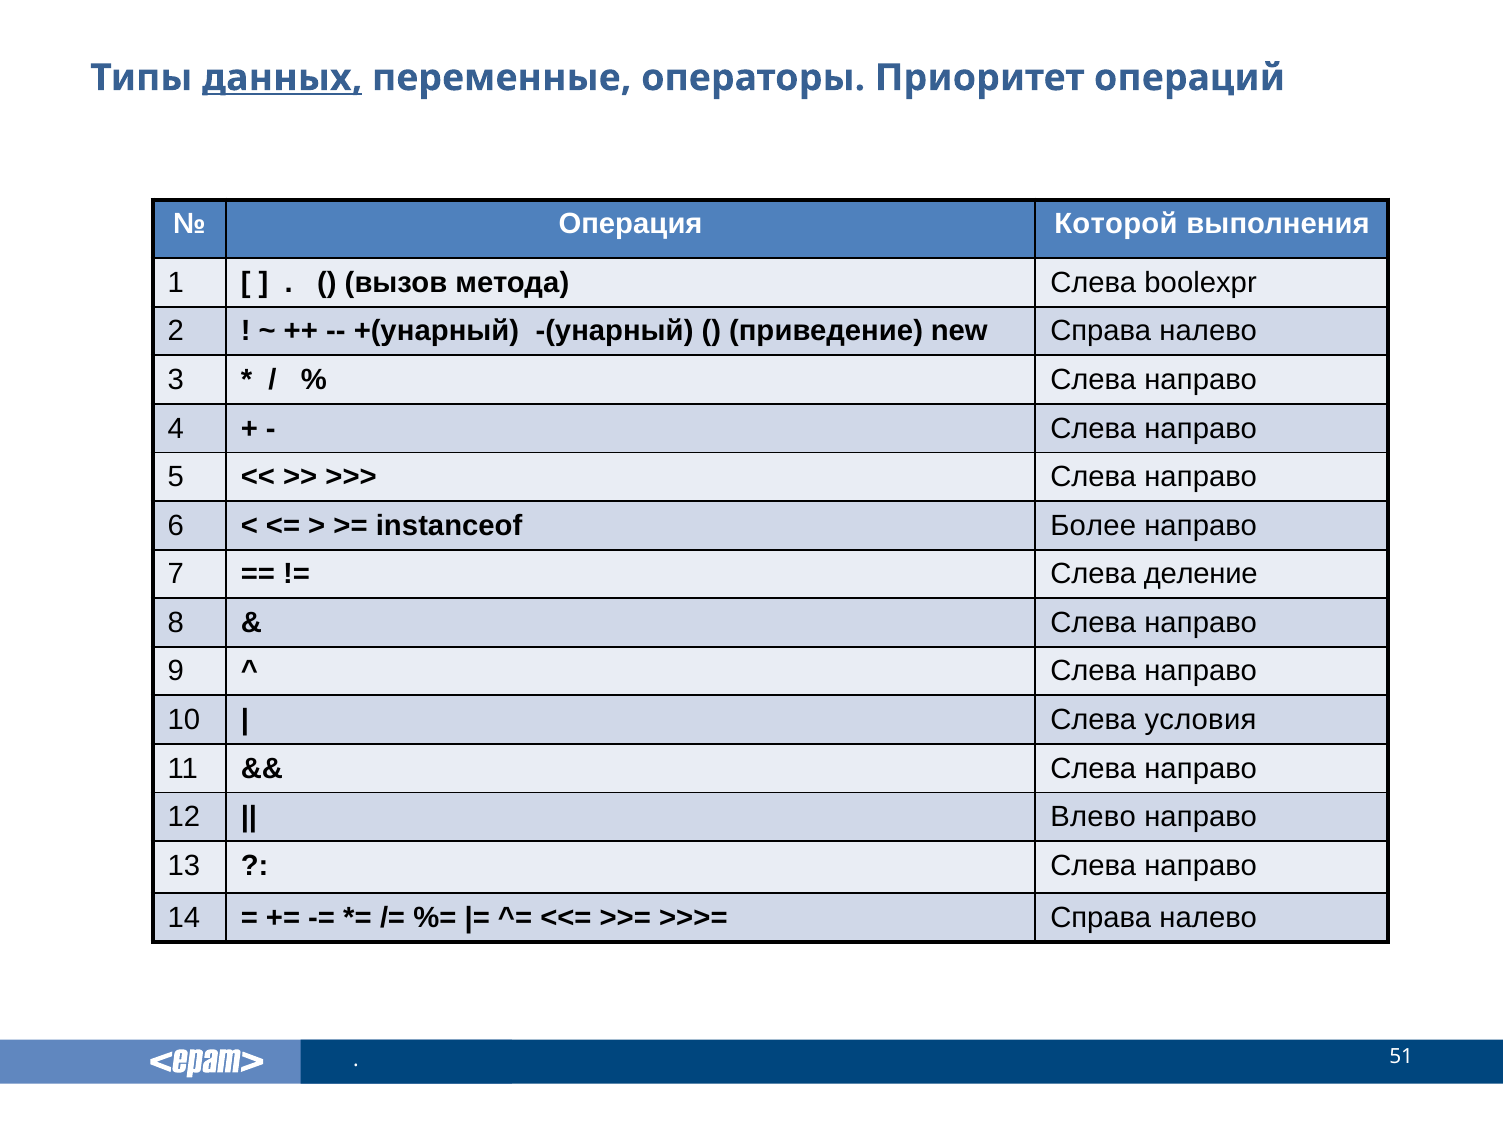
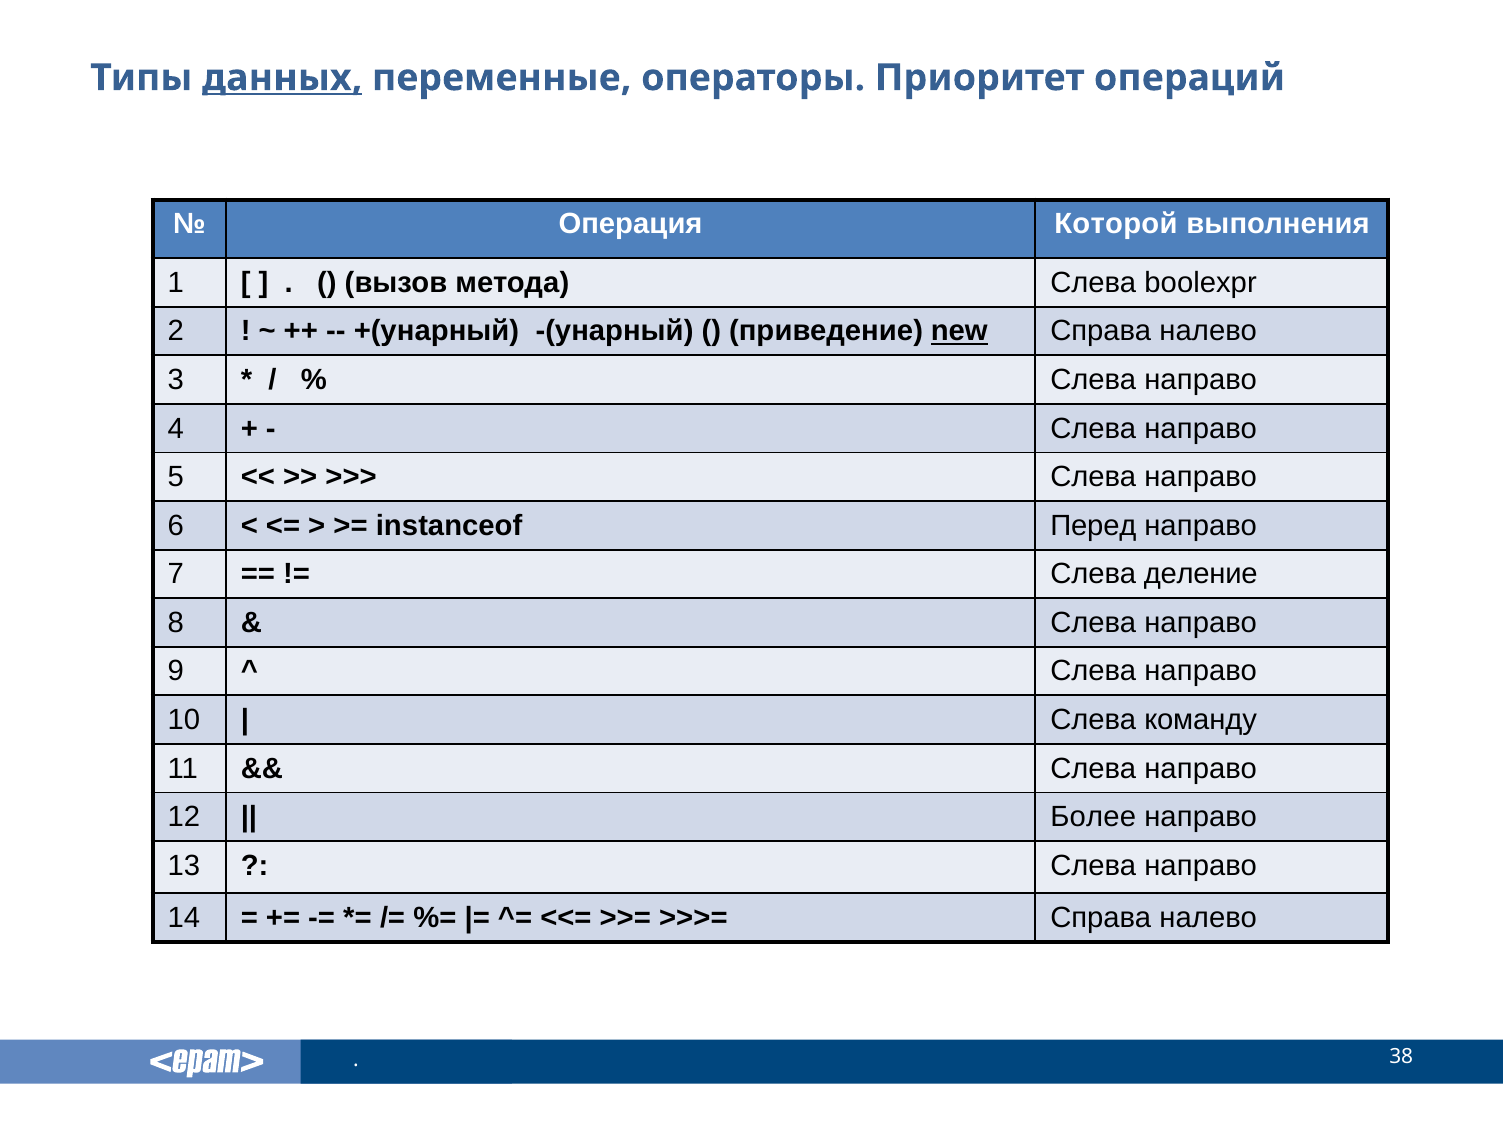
new underline: none -> present (959, 331)
Более: Более -> Перед (1093, 526)
условия: условия -> команду (1201, 720)
Влево: Влево -> Более (1093, 817)
51: 51 -> 38 (1401, 1057)
